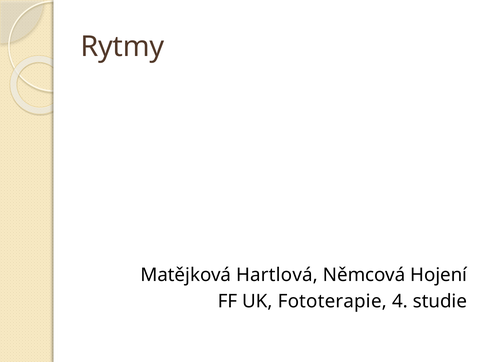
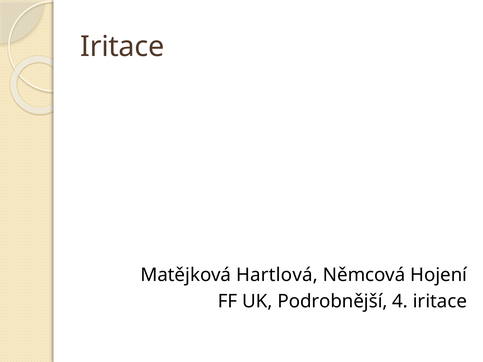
Rytmy: Rytmy -> Iritace (122, 47)
Fototerapie: Fototerapie -> Podrobnější (332, 301)
4 studie: studie -> iritace (440, 301)
